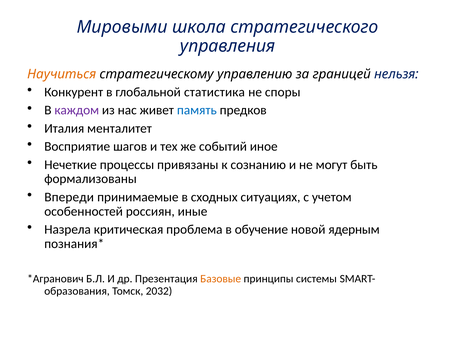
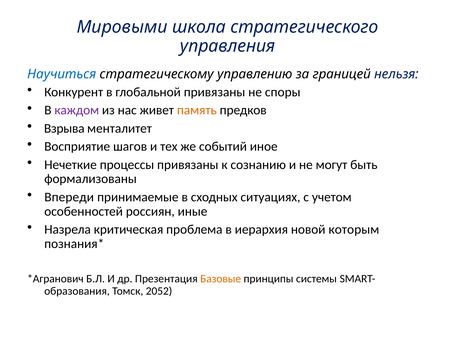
Научиться colour: orange -> blue (62, 74)
глобальной статистика: статистика -> привязаны (215, 92)
память colour: blue -> orange (197, 110)
Италия: Италия -> Взрыва (64, 129)
обучение: обучение -> иерархия (261, 230)
ядерным: ядерным -> которым (354, 230)
2032: 2032 -> 2052 (159, 291)
